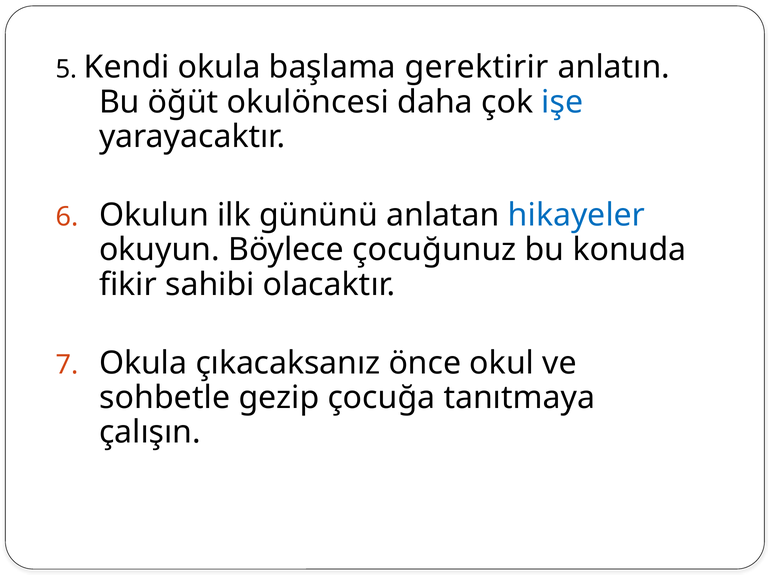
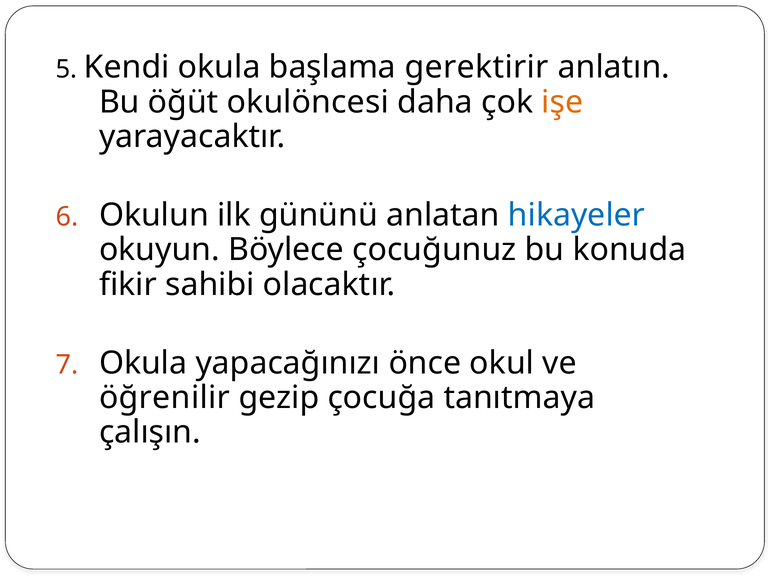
işe colour: blue -> orange (562, 102)
çıkacaksanız: çıkacaksanız -> yapacağınızı (288, 363)
sohbetle: sohbetle -> öğrenilir (165, 398)
